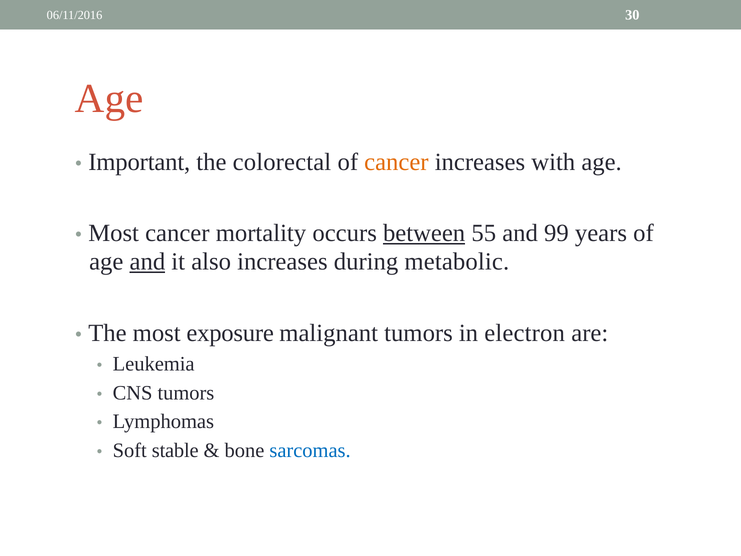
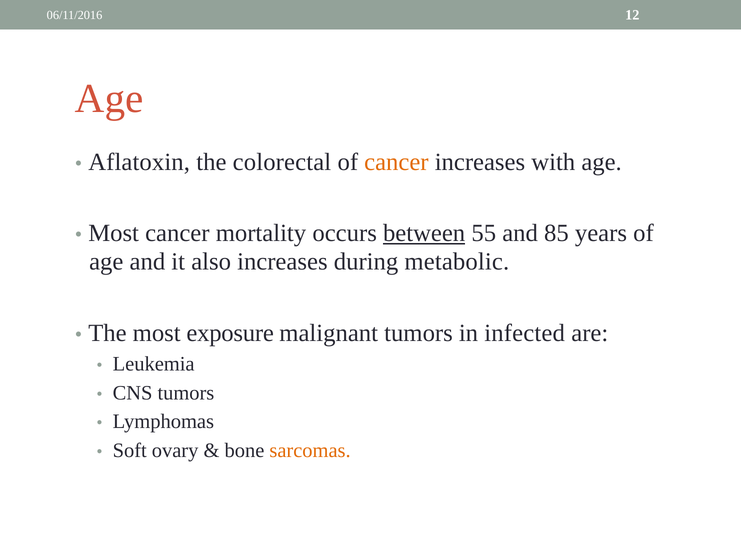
30: 30 -> 12 (632, 15)
Important: Important -> Aflatoxin (139, 162)
99: 99 -> 85 (556, 233)
and underline: present -> none (147, 262)
electron: electron -> infected (525, 333)
stable: stable -> ovary (175, 450)
sarcomas colour: blue -> orange (310, 450)
